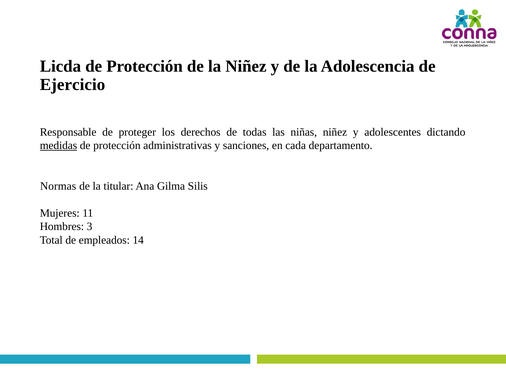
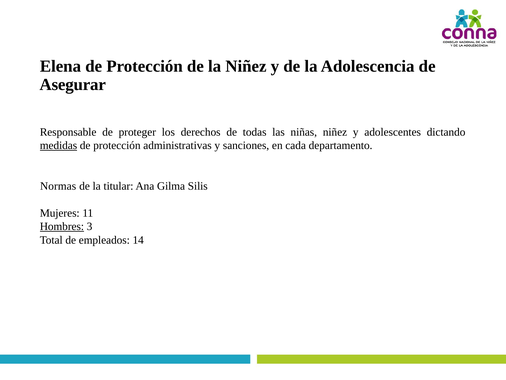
Licda: Licda -> Elena (60, 66)
Ejercicio: Ejercicio -> Asegurar (73, 84)
Hombres underline: none -> present (62, 226)
